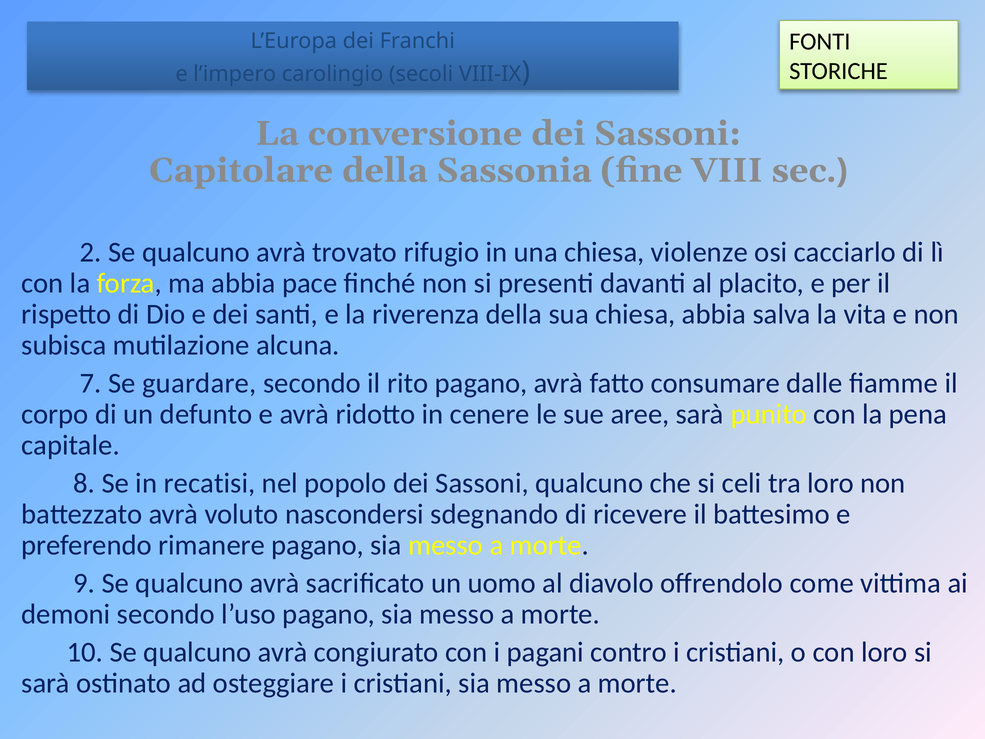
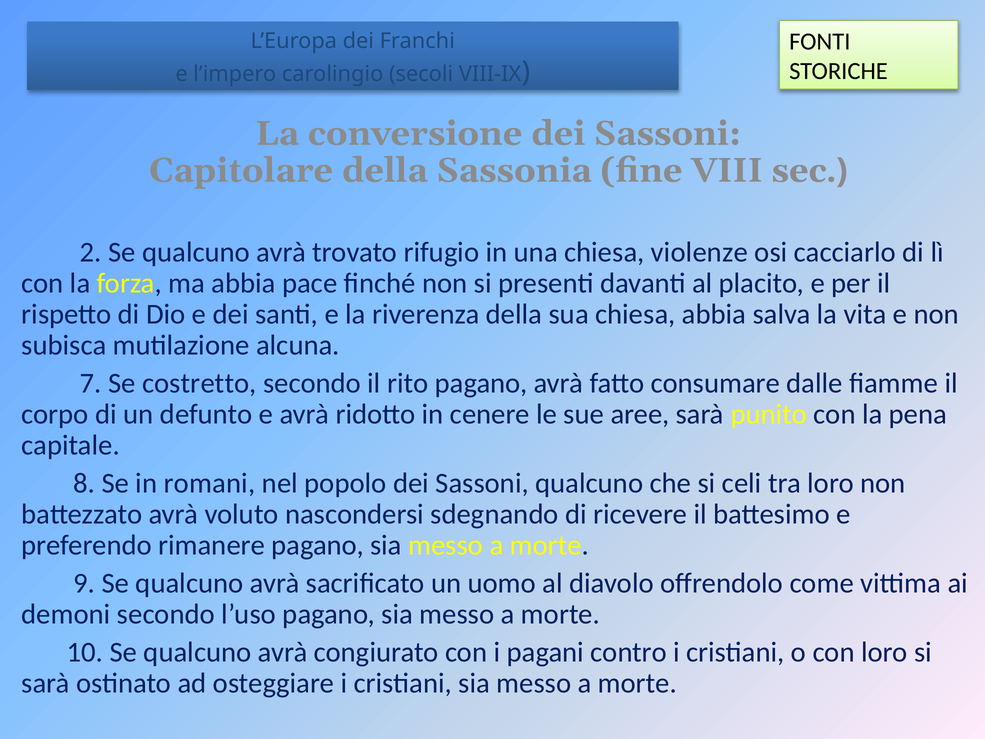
guardare: guardare -> costretto (199, 383)
recatisi: recatisi -> romani (210, 483)
